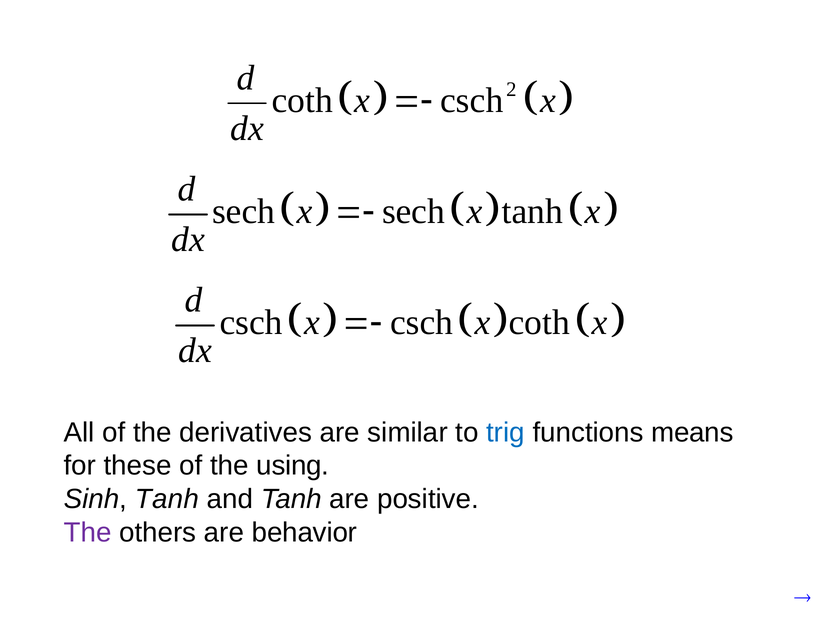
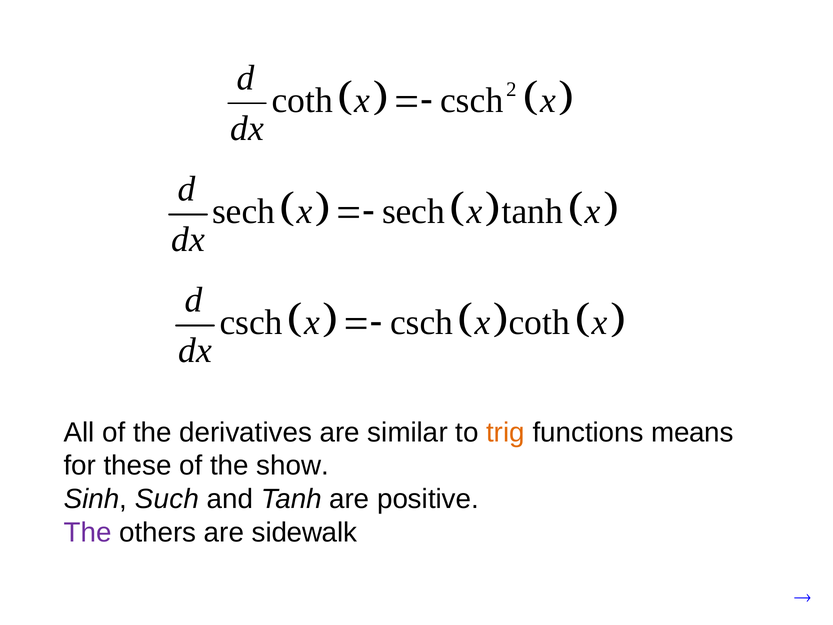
trig colour: blue -> orange (506, 432)
using: using -> show (293, 466)
Sinh Tanh: Tanh -> Such (167, 499)
behavior: behavior -> sidewalk (304, 532)
